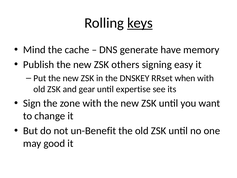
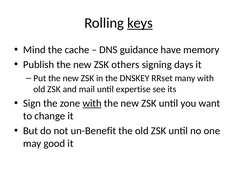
generate: generate -> guidance (139, 50)
easy: easy -> days (184, 64)
when: when -> many (185, 78)
gear: gear -> mail (87, 89)
with underline: none -> present (92, 103)
